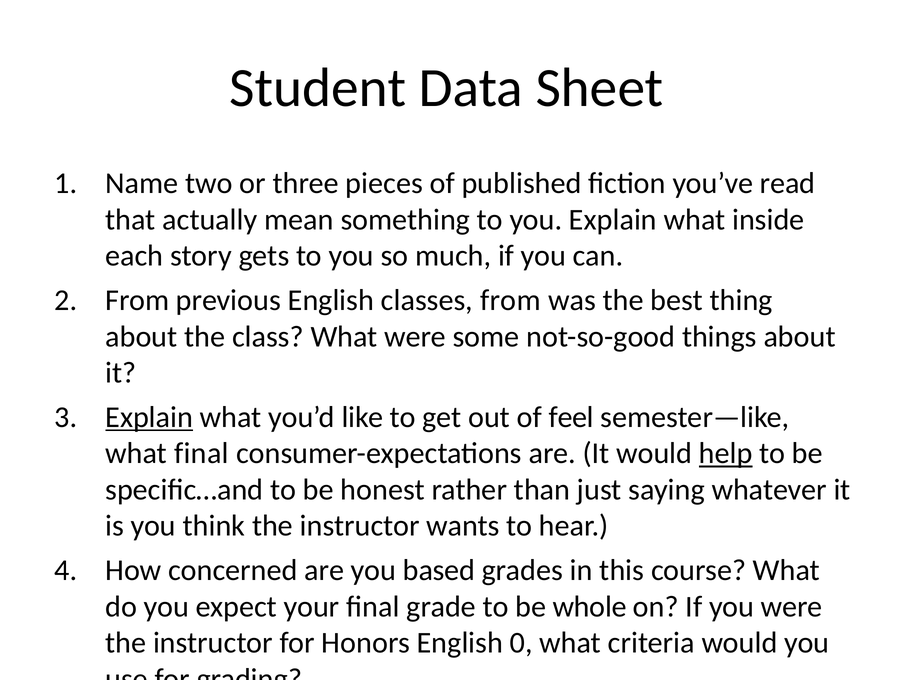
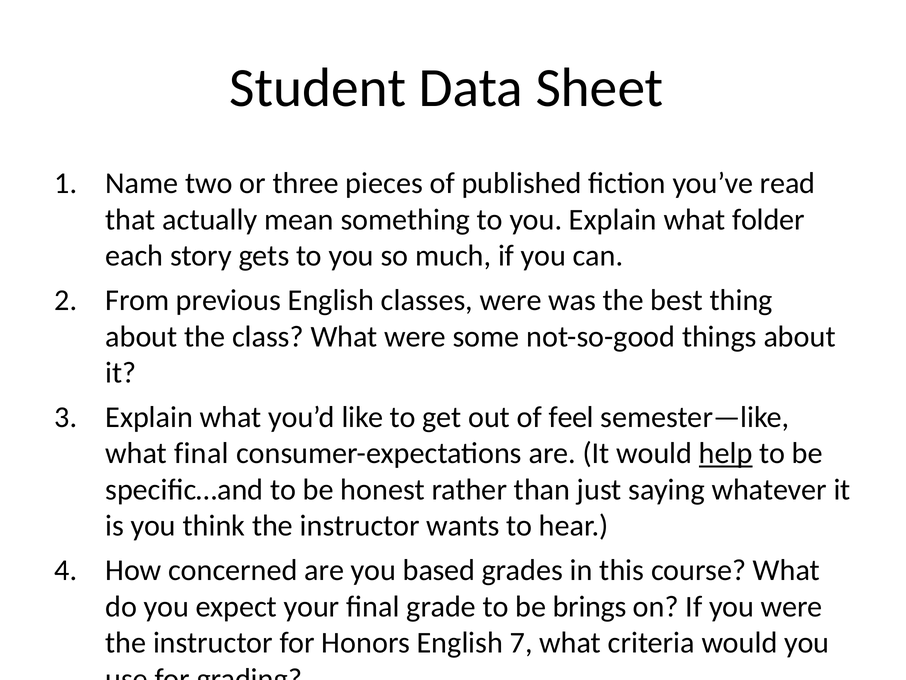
inside: inside -> folder (768, 220)
classes from: from -> were (511, 300)
Explain underline: present -> none (149, 417)
whole: whole -> brings (590, 606)
0: 0 -> 7 (521, 642)
